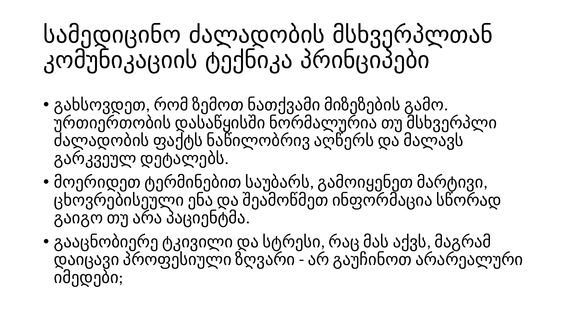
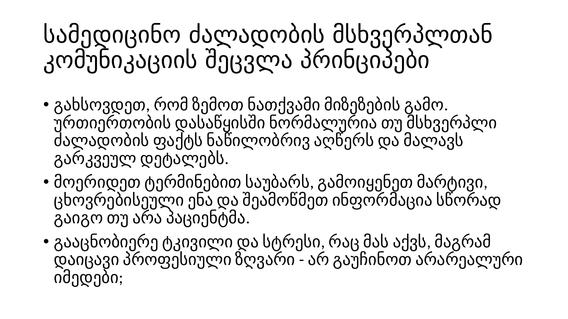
ტექნიკა: ტექნიკა -> შეცვლა (249, 61)
